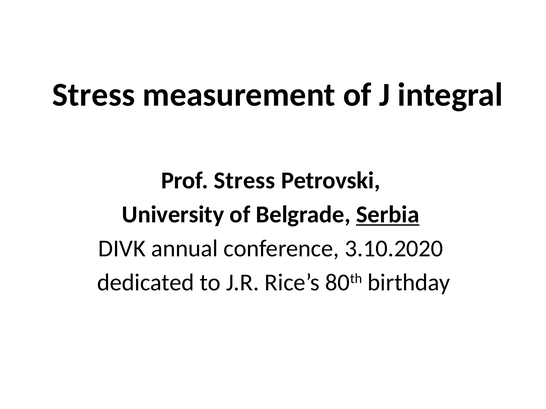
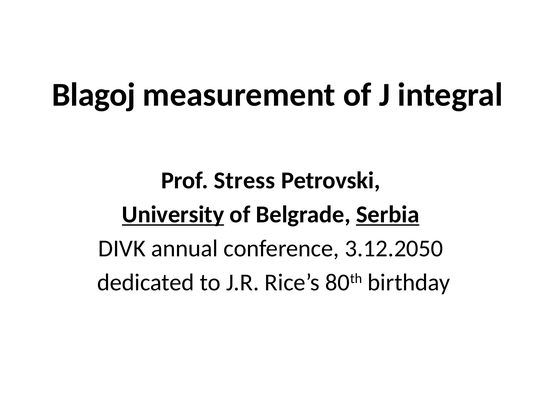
Stress: Stress -> Blagoj (94, 95)
University underline: none -> present (173, 215)
3.10.2020: 3.10.2020 -> 3.12.2050 (394, 249)
